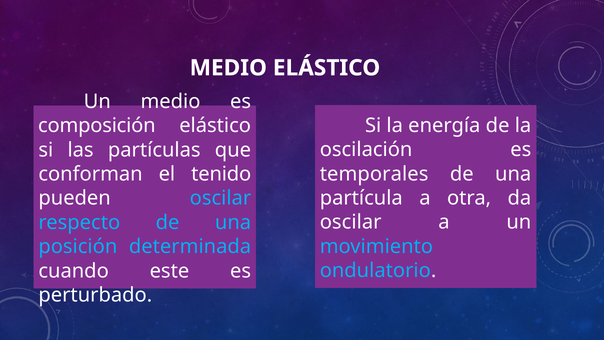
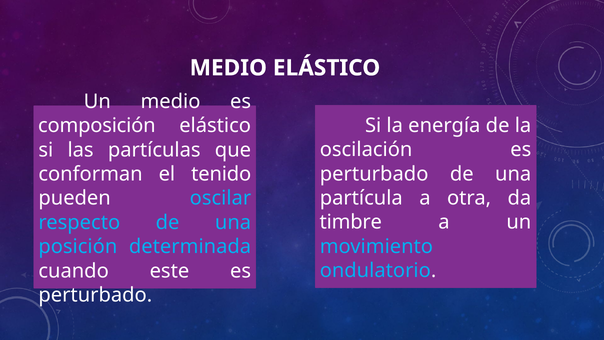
temporales: temporales -> perturbado (374, 174)
oscilar: oscilar -> timbre (351, 222)
